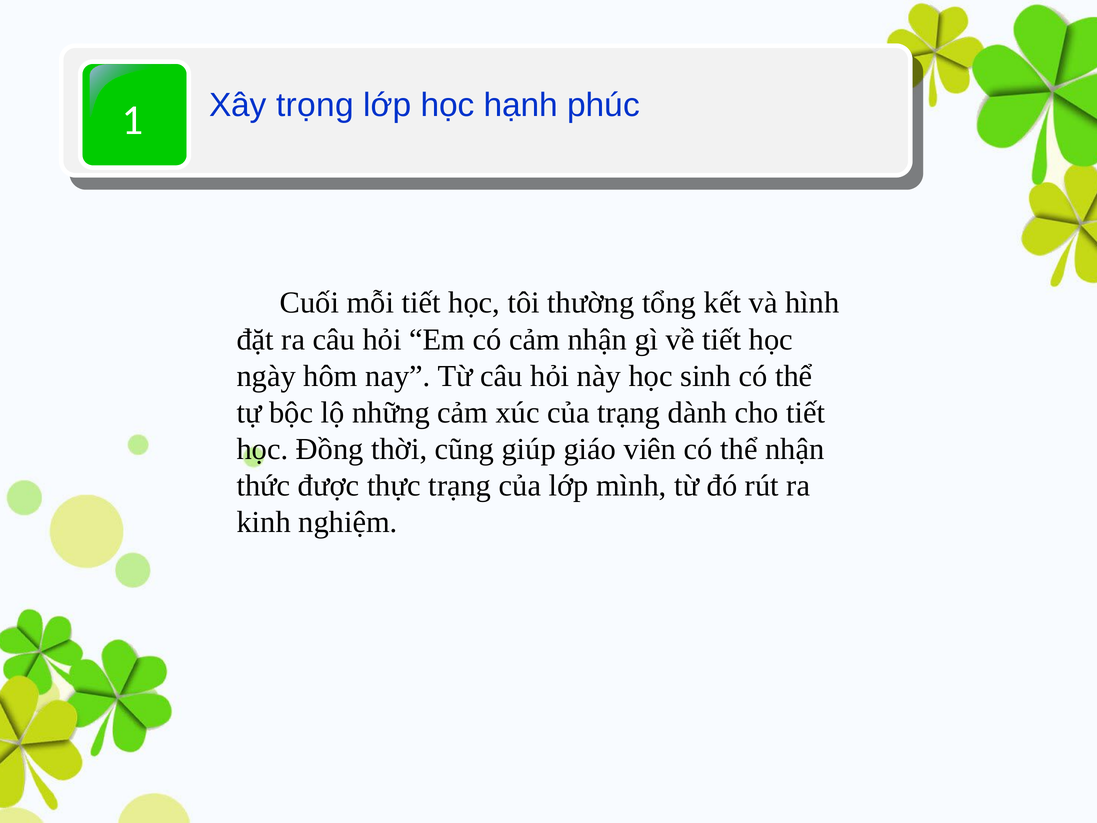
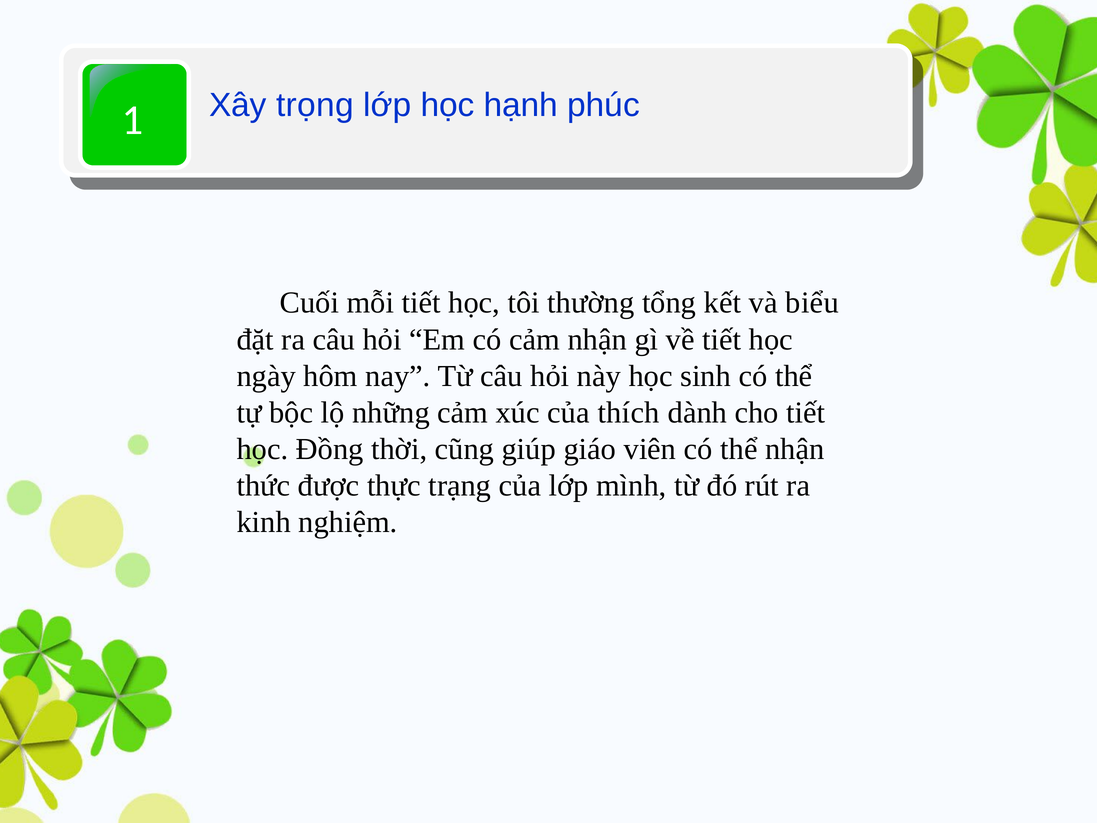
hình: hình -> biểu (812, 303)
của trạng: trạng -> thích (629, 412)
